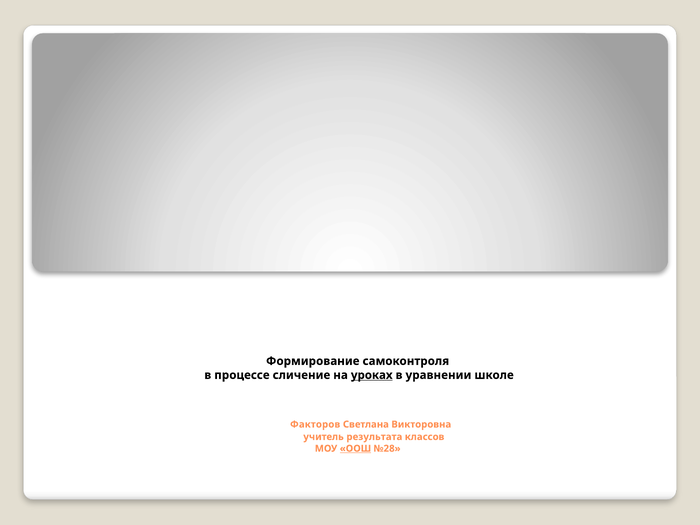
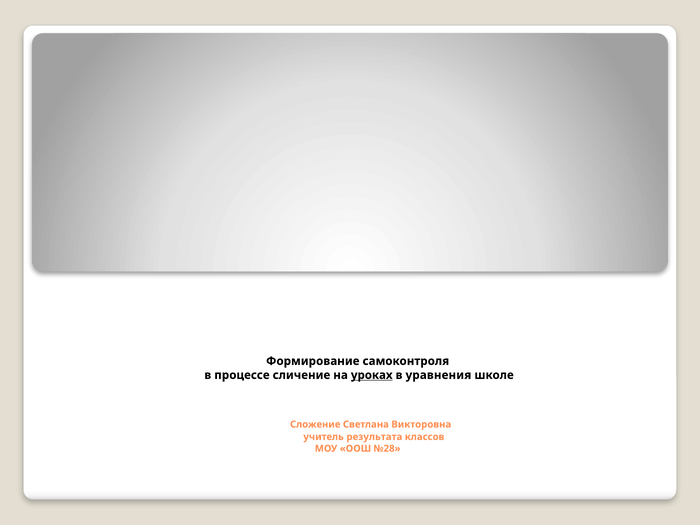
уравнении: уравнении -> уравнения (438, 375)
Факторов: Факторов -> Сложение (315, 424)
ООШ underline: present -> none (355, 449)
